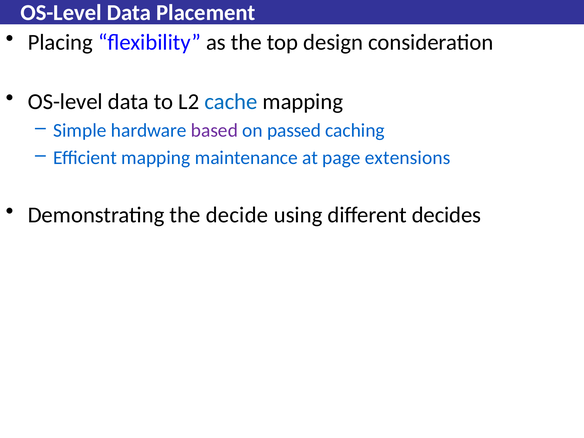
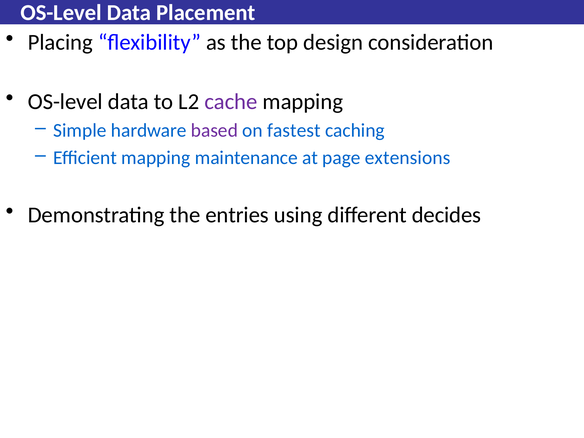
cache colour: blue -> purple (231, 102)
passed: passed -> fastest (294, 131)
decide: decide -> entries (237, 215)
